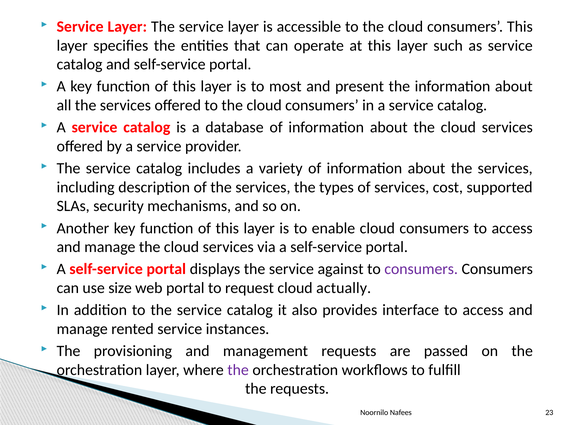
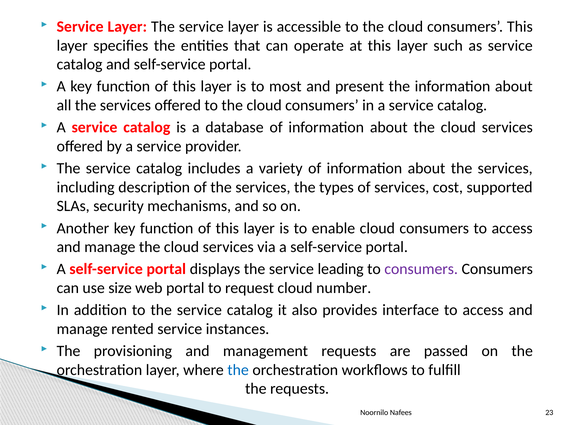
against: against -> leading (341, 269)
actually: actually -> number (344, 288)
the colour: purple -> blue (238, 370)
